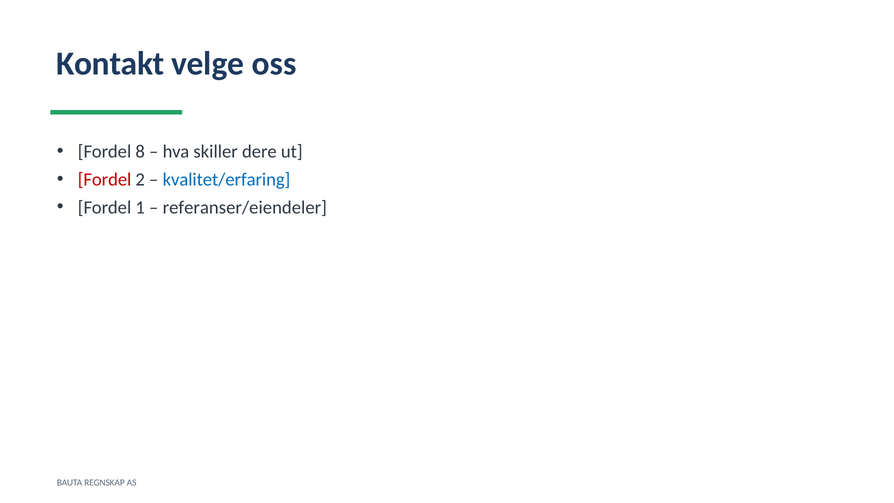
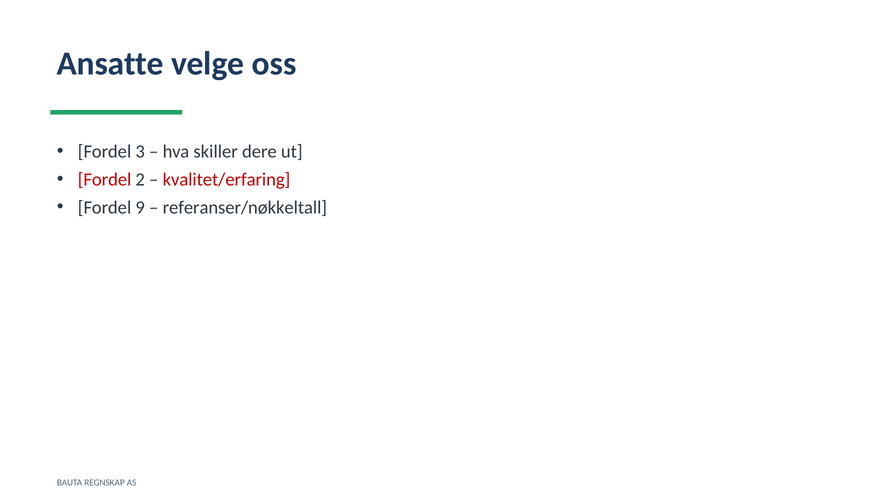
Kontakt: Kontakt -> Ansatte (110, 64)
8: 8 -> 3 (140, 151)
kvalitet/erfaring colour: blue -> red (226, 179)
1: 1 -> 9 (140, 207)
referanser/eiendeler: referanser/eiendeler -> referanser/nøkkeltall (245, 207)
